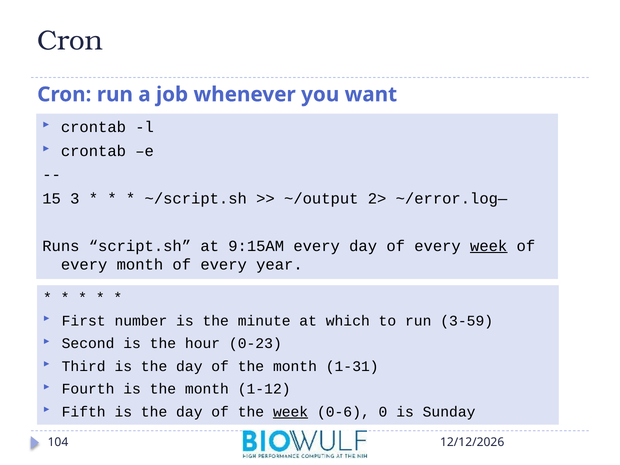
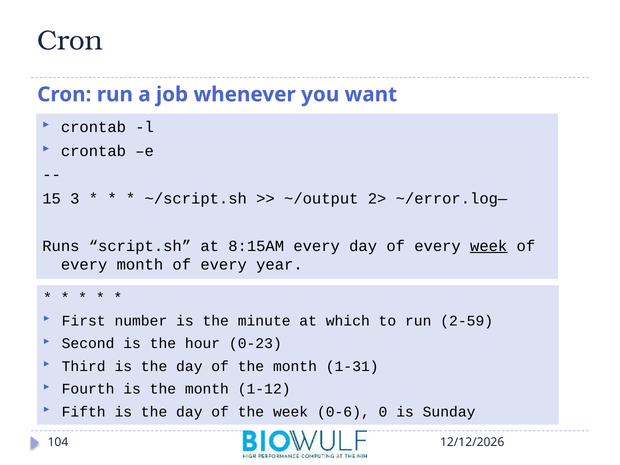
9:15AM: 9:15AM -> 8:15AM (256, 246)
3-59: 3-59 -> 2-59 (467, 321)
week underline: present -> none (291, 412)
